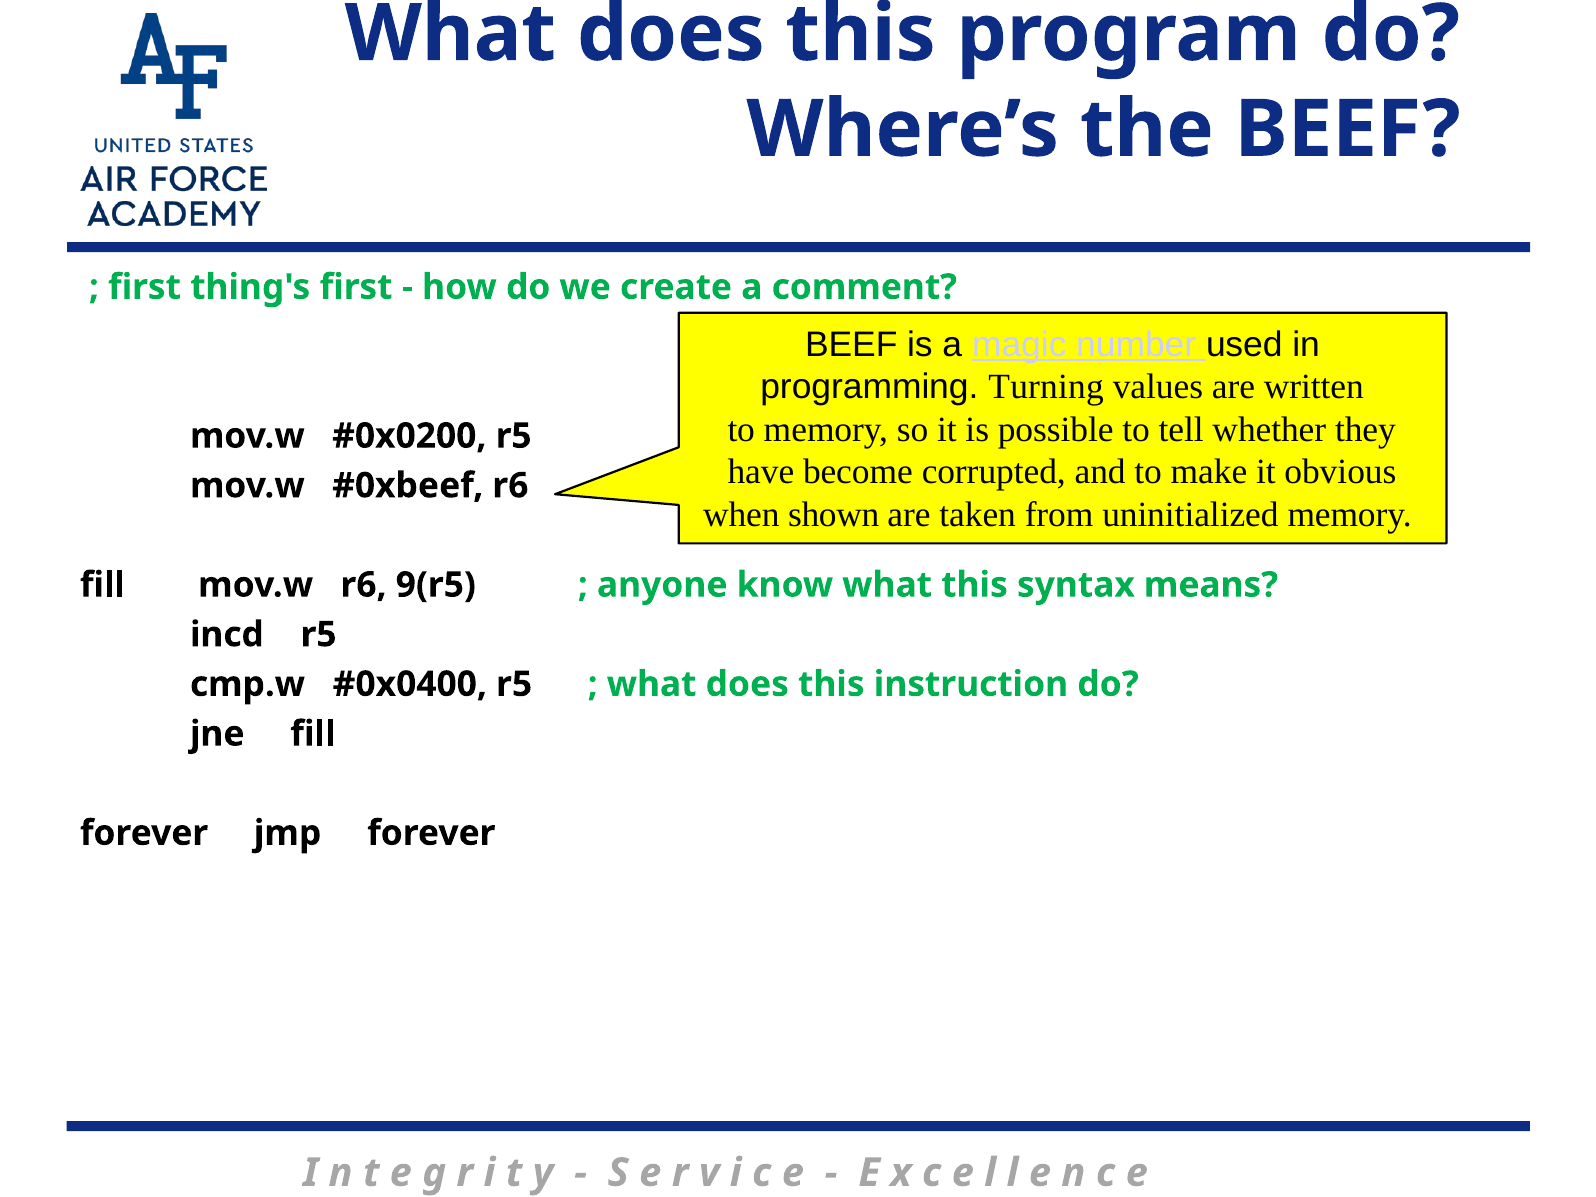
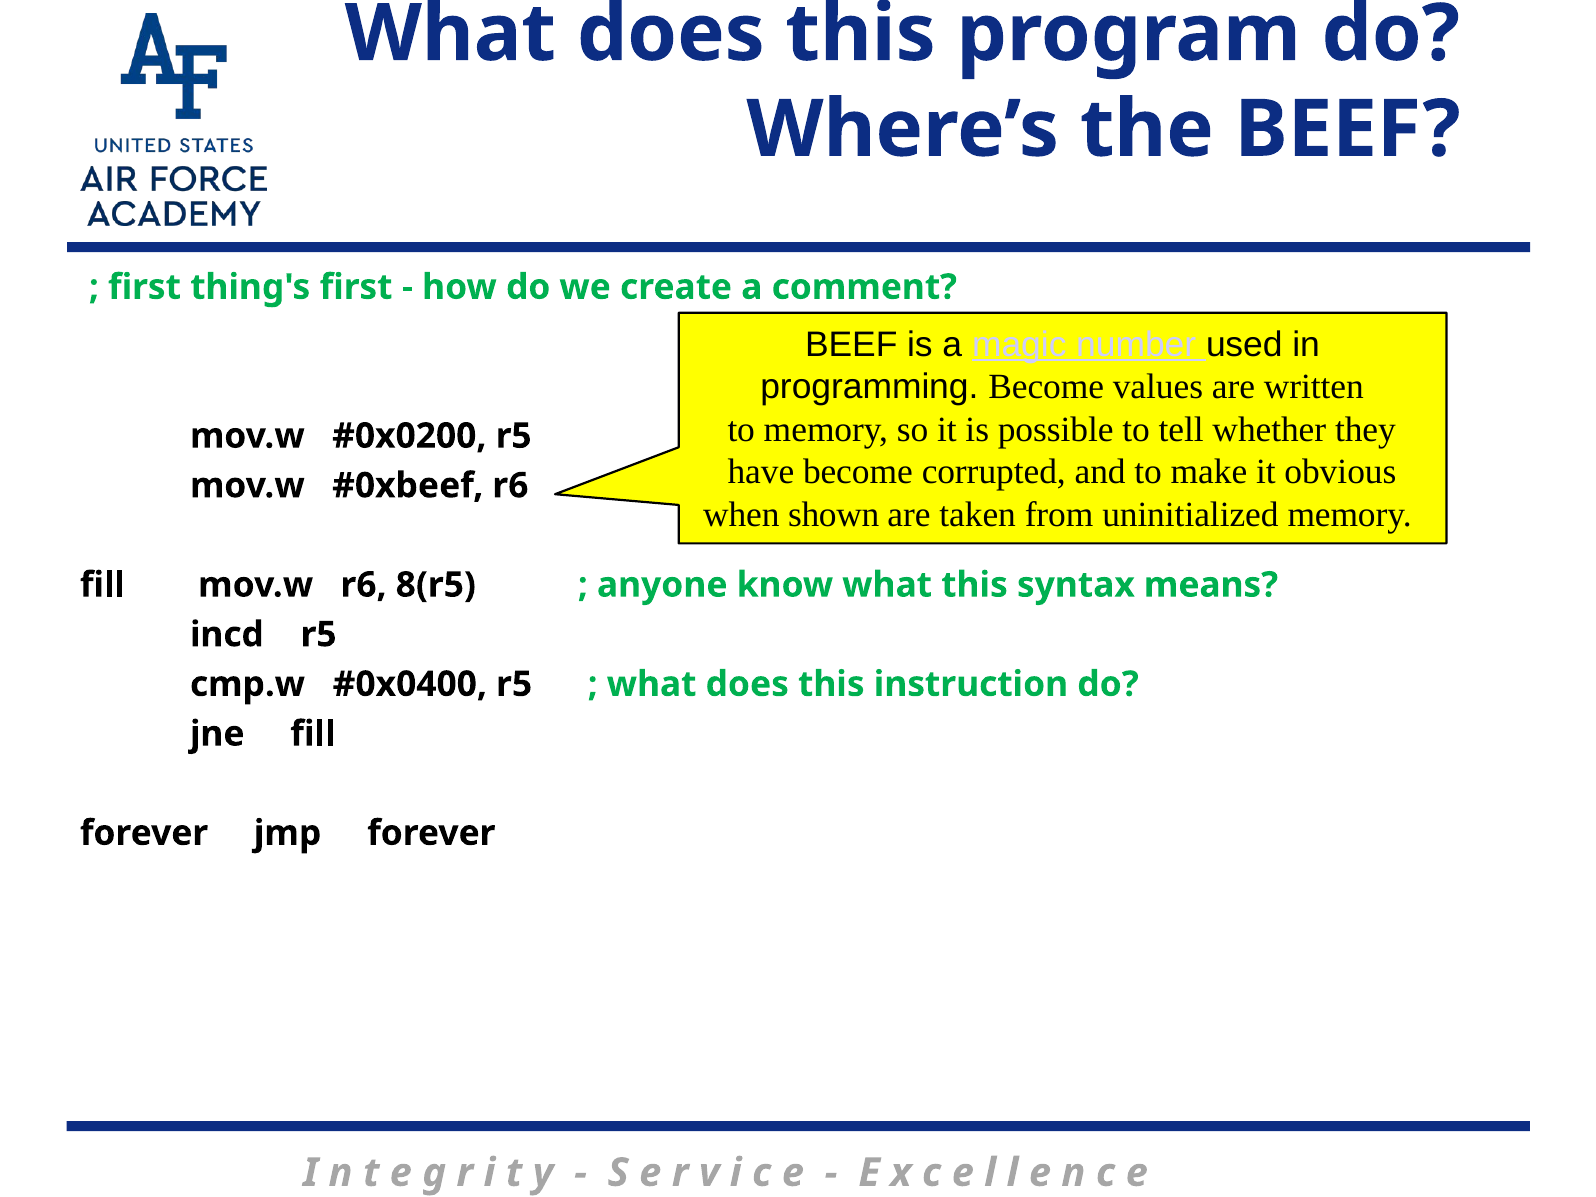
programming Turning: Turning -> Become (1046, 387)
9(r5: 9(r5 -> 8(r5 (436, 585)
